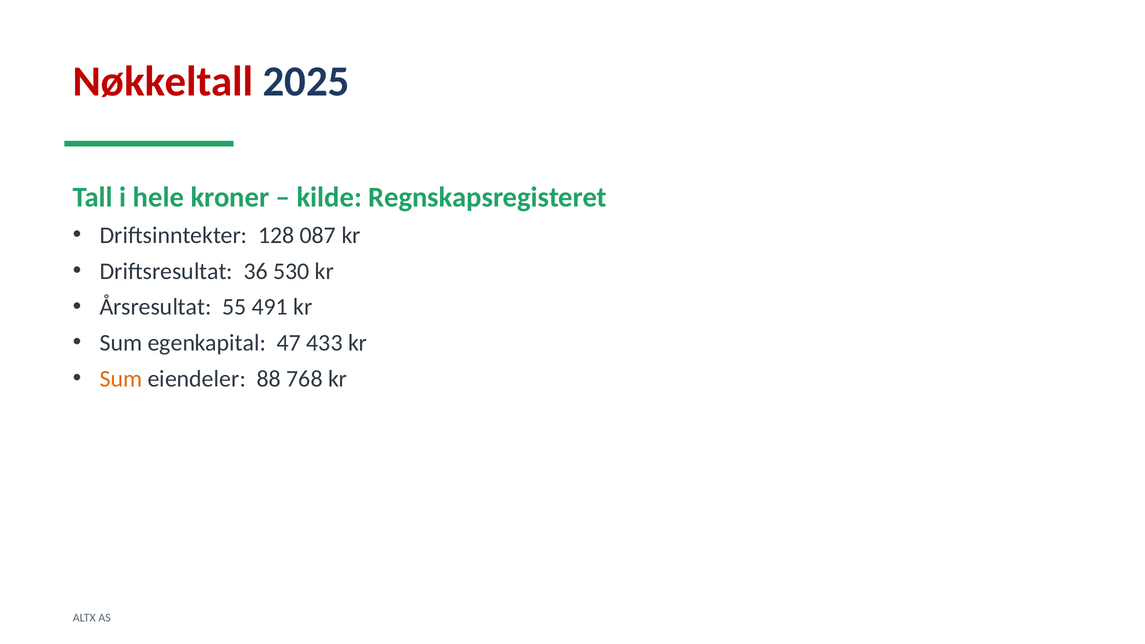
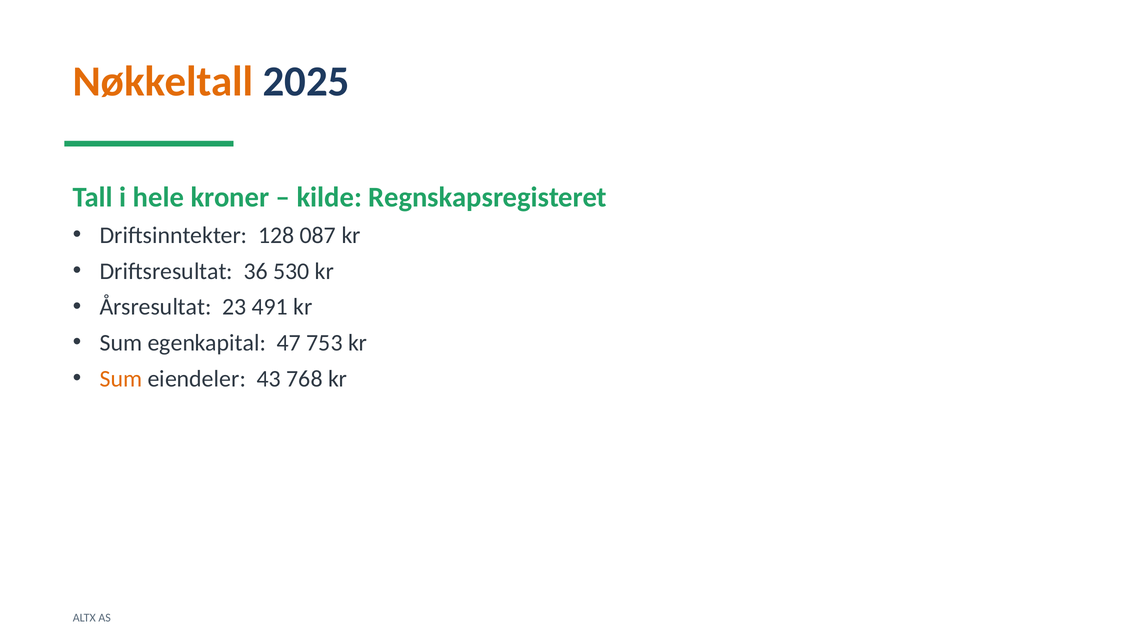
Nøkkeltall colour: red -> orange (163, 82)
55: 55 -> 23 (234, 307)
433: 433 -> 753 (324, 343)
88: 88 -> 43 (269, 379)
